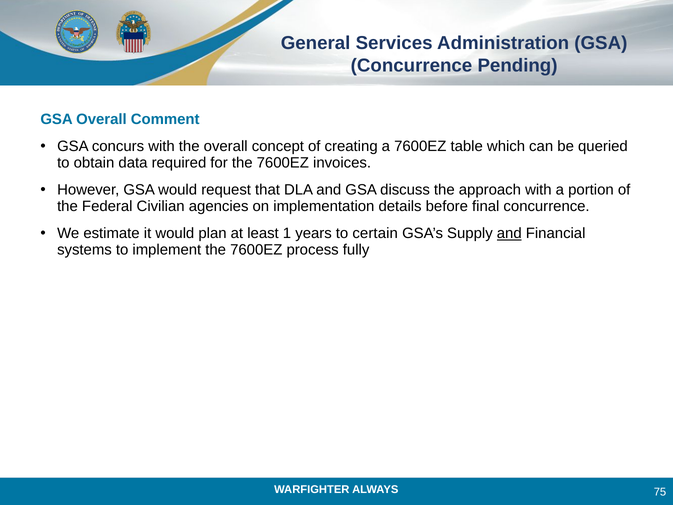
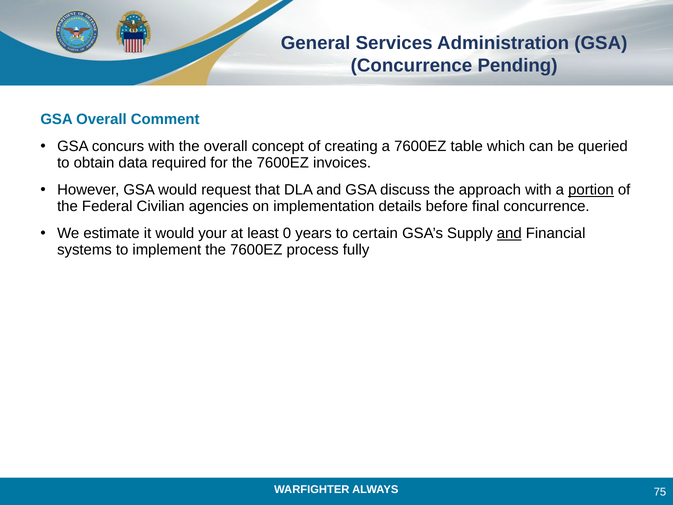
portion underline: none -> present (591, 190)
plan: plan -> your (213, 233)
1: 1 -> 0 (287, 233)
